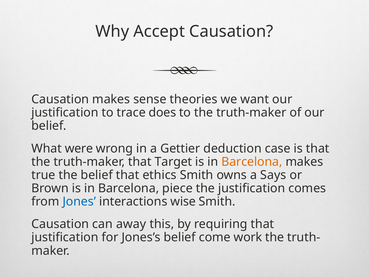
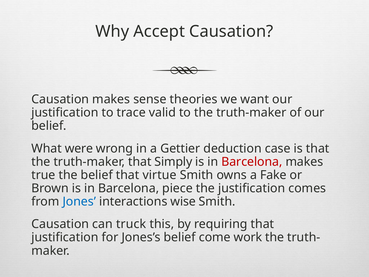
does: does -> valid (162, 113)
Target: Target -> Simply (173, 162)
Barcelona colour: orange -> red (252, 162)
ethics: ethics -> virtue (160, 175)
Says: Says -> Fake (273, 175)
away: away -> truck (131, 224)
